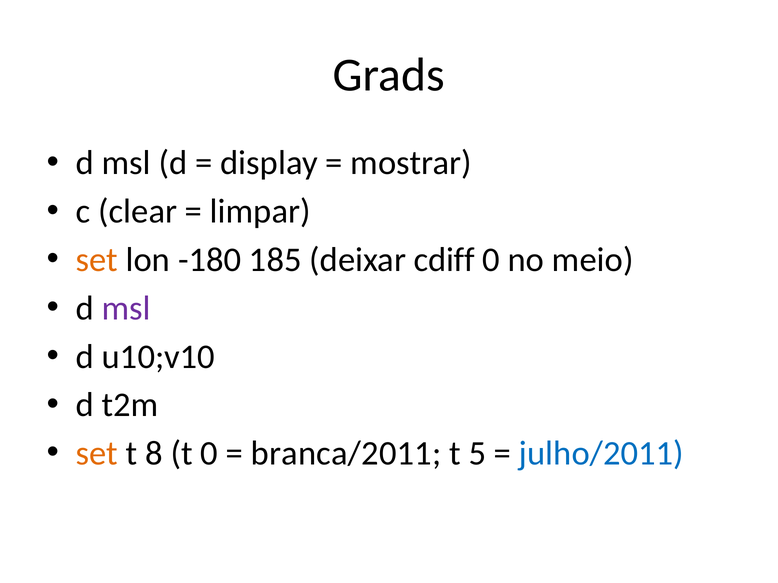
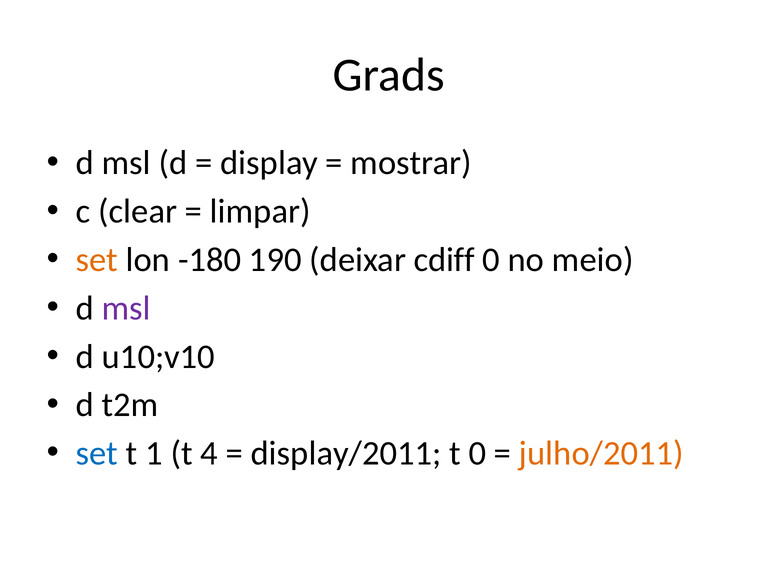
185: 185 -> 190 (275, 260)
set colour: orange -> blue (97, 454)
8: 8 -> 1 (154, 454)
t 0: 0 -> 4 (209, 454)
branca/2011: branca/2011 -> display/2011 (346, 454)
t 5: 5 -> 0 (477, 454)
julho/2011 colour: blue -> orange (601, 454)
